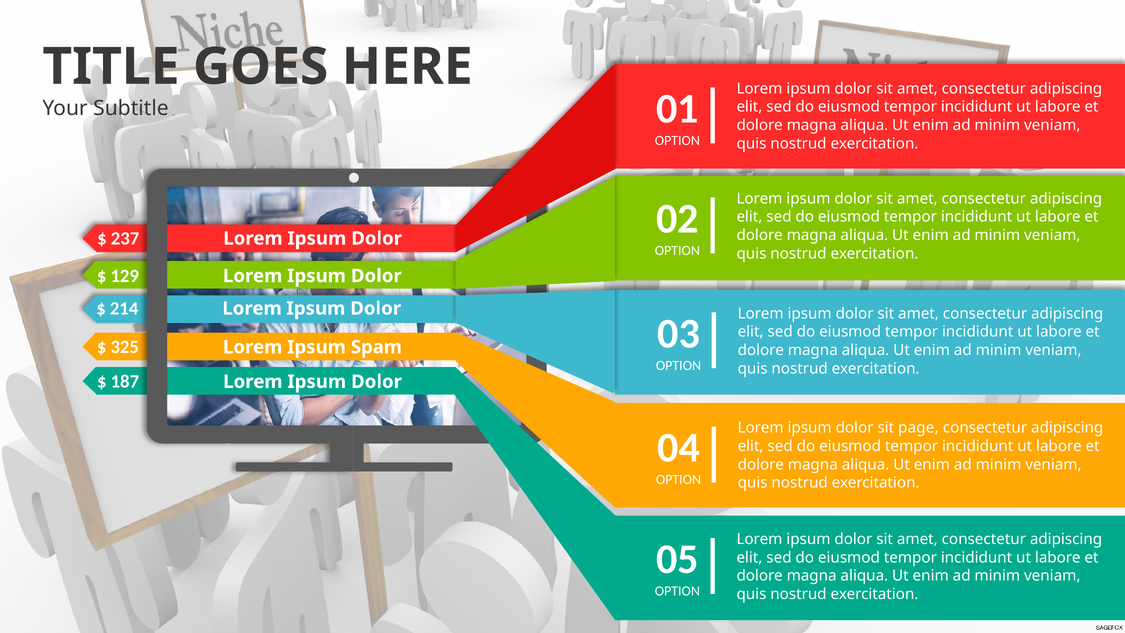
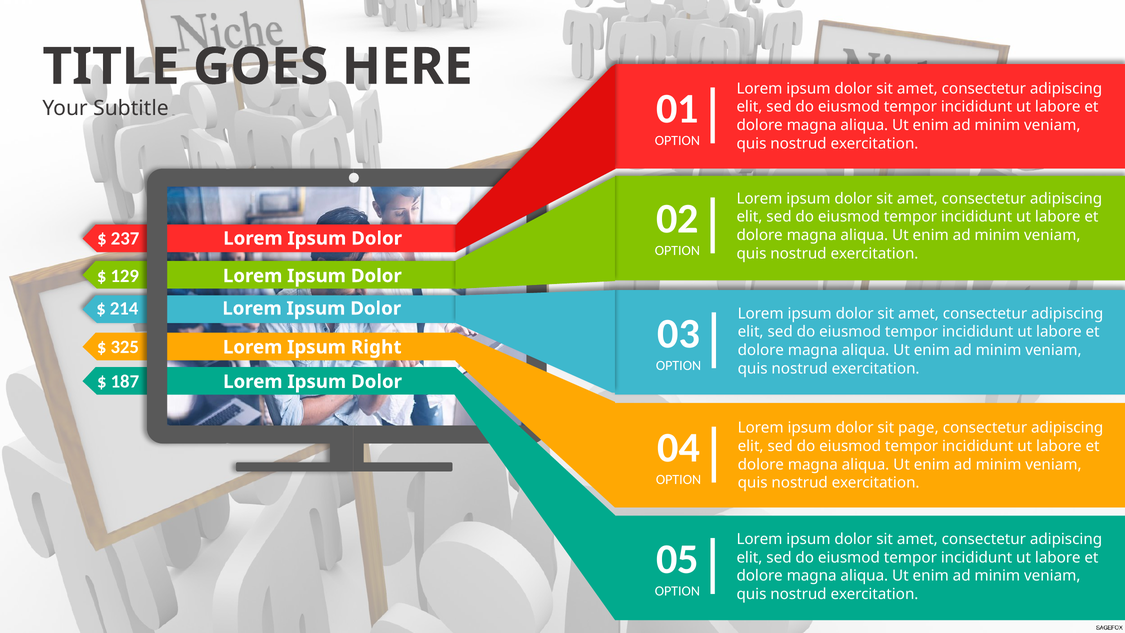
Spam: Spam -> Right (376, 347)
